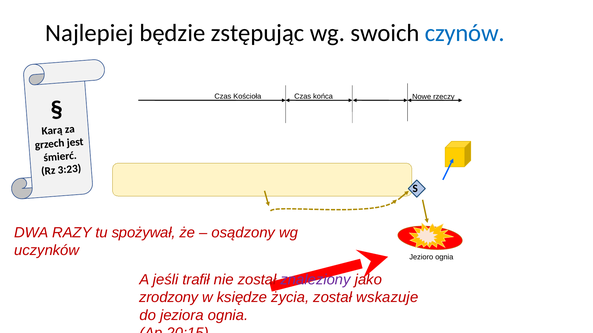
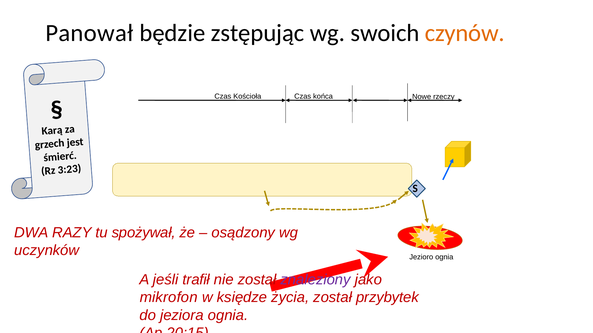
Najlepiej: Najlepiej -> Panował (89, 33)
czynów colour: blue -> orange (465, 33)
zrodzony: zrodzony -> mikrofon (169, 298)
wskazuje: wskazuje -> przybytek (387, 298)
